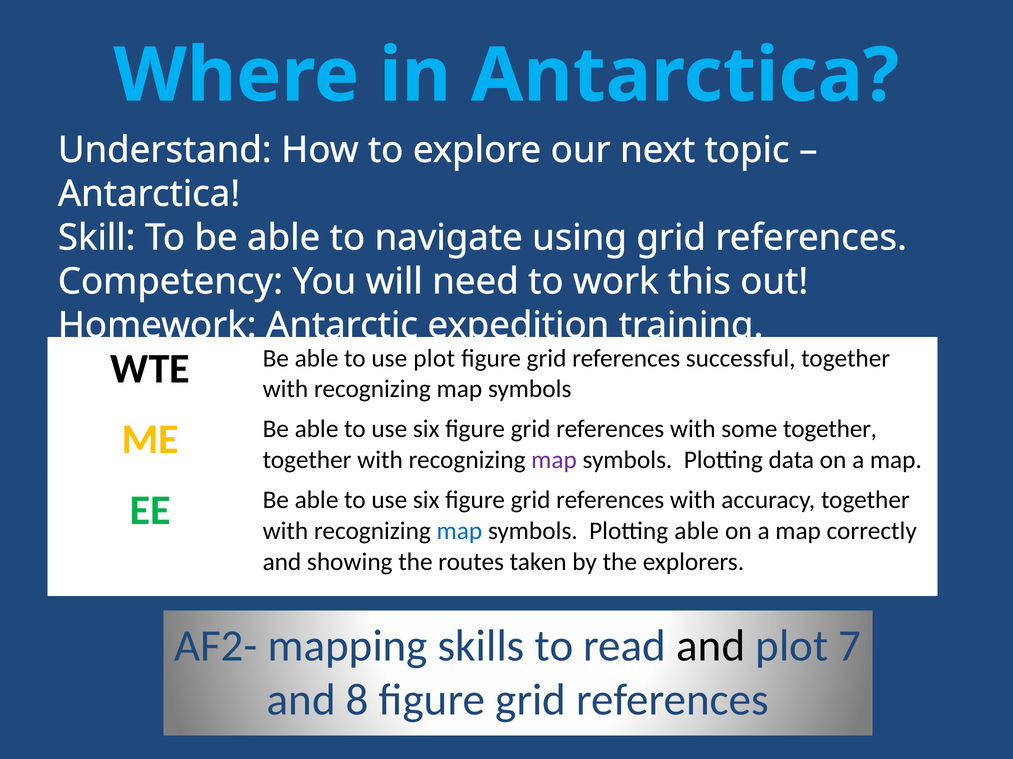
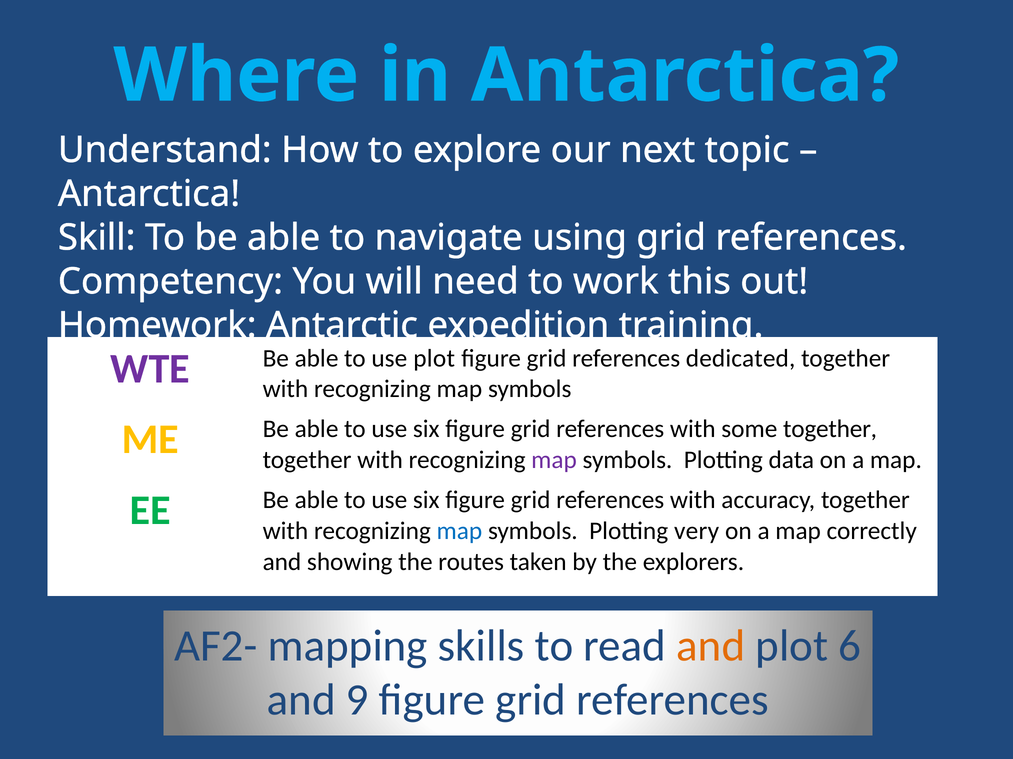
WTE colour: black -> purple (150, 369)
successful: successful -> dedicated (741, 359)
Plotting able: able -> very (697, 531)
and colour: black -> orange (711, 647)
7: 7 -> 6 (850, 647)
8: 8 -> 9 (357, 701)
